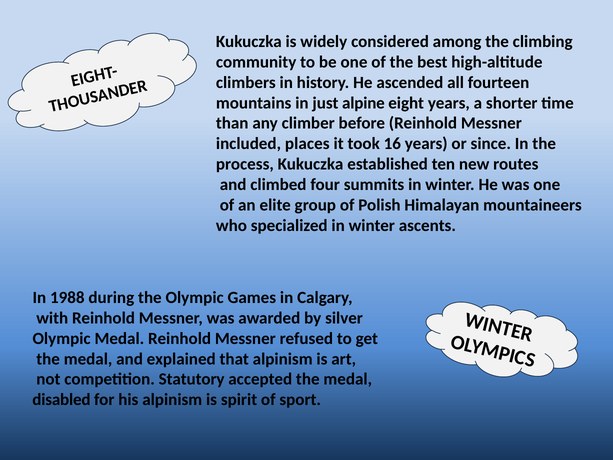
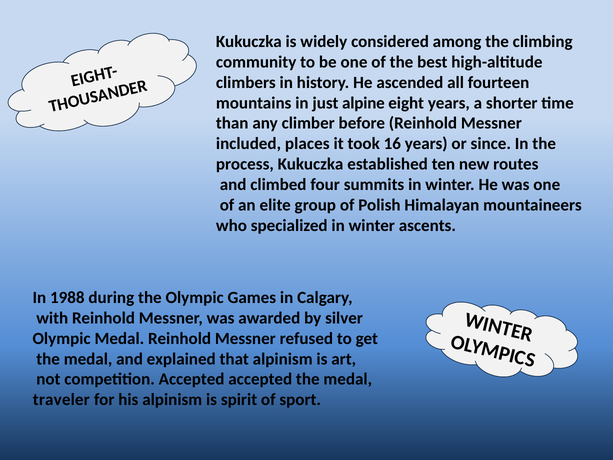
competition Statutory: Statutory -> Accepted (192, 379)
disabled: disabled -> traveler (61, 400)
